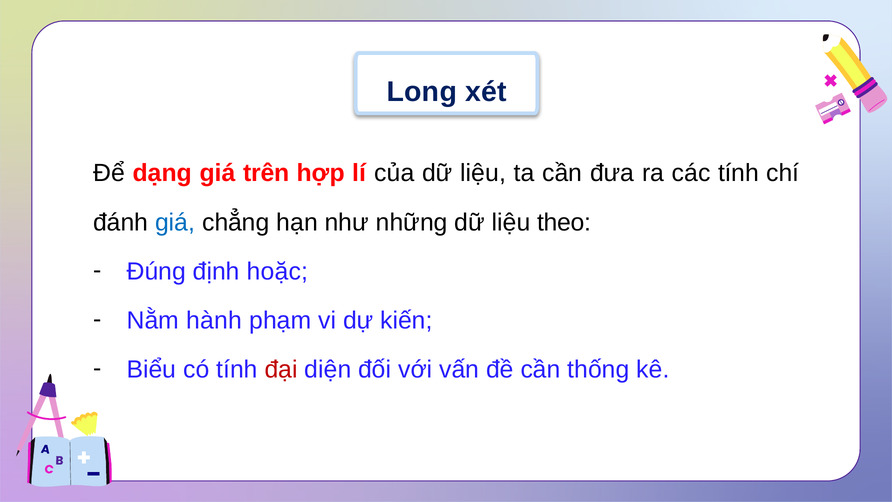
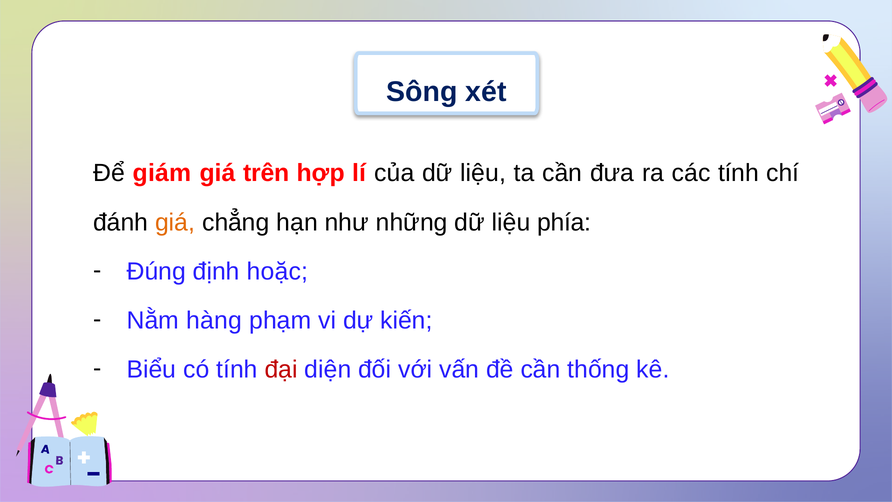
Long: Long -> Sông (422, 92)
dạng: dạng -> giám (162, 173)
giá colour: blue -> orange (175, 222)
theo: theo -> phía (564, 222)
hành: hành -> hàng (214, 320)
